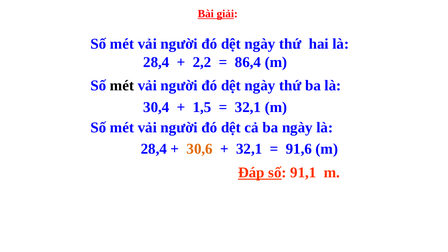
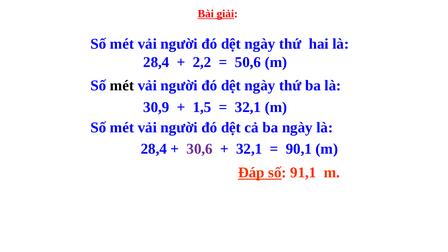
86,4: 86,4 -> 50,6 (248, 62)
30,4: 30,4 -> 30,9 (156, 107)
30,6 colour: orange -> purple (200, 149)
91,6: 91,6 -> 90,1 (299, 149)
